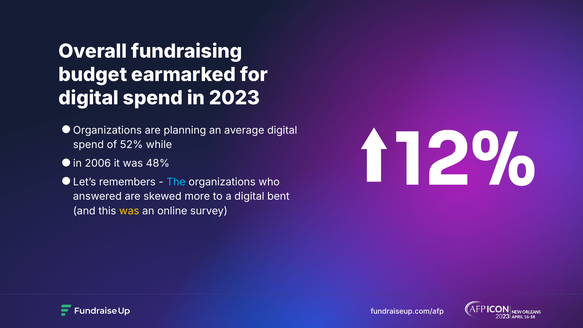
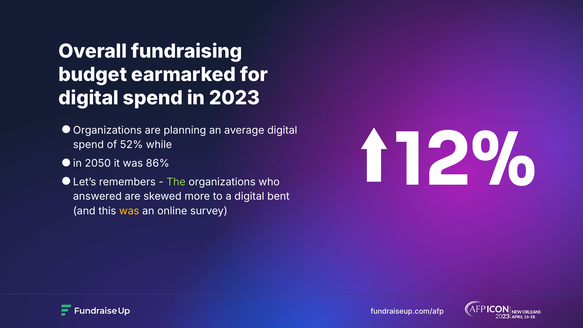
2006: 2006 -> 2050 (98, 163)
48%: 48% -> 86% (158, 163)
The colour: light blue -> light green (176, 182)
